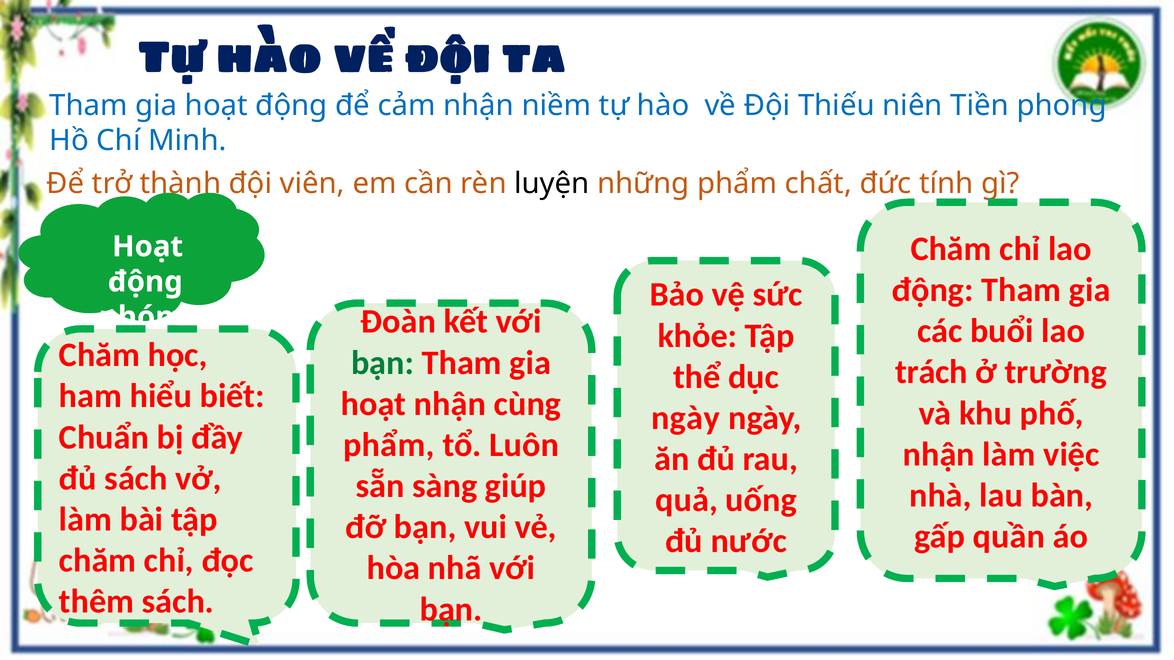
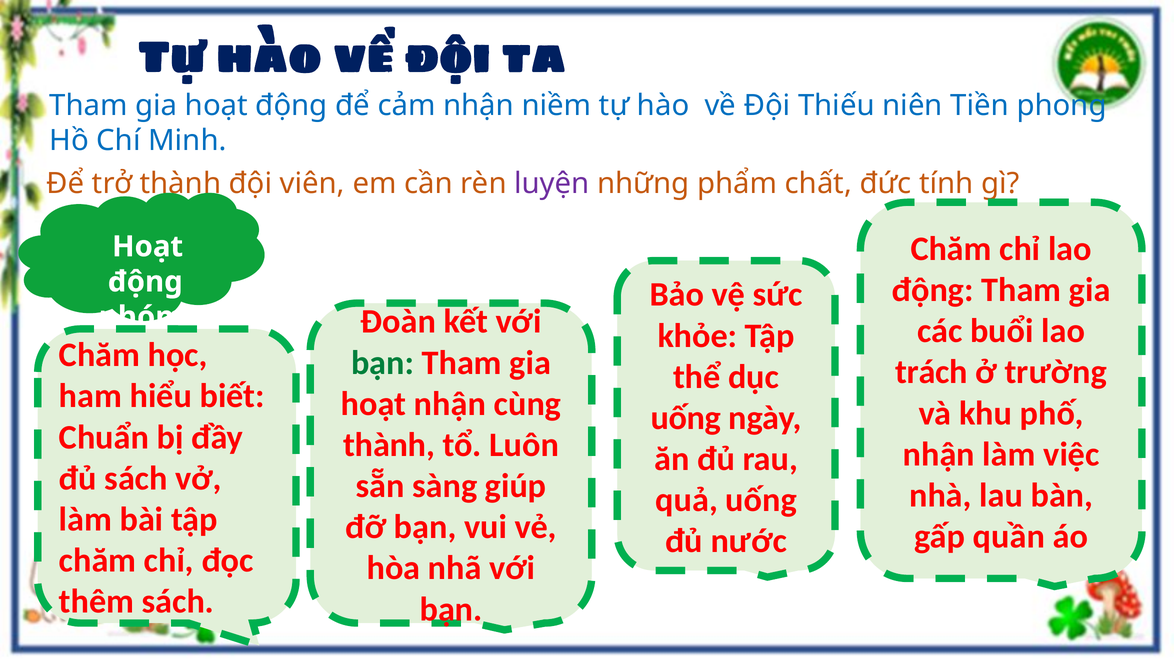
luyện colour: black -> purple (552, 184)
ngày: ngày -> uống (686, 418)
phẩm: phẩm -> thành (389, 445)
